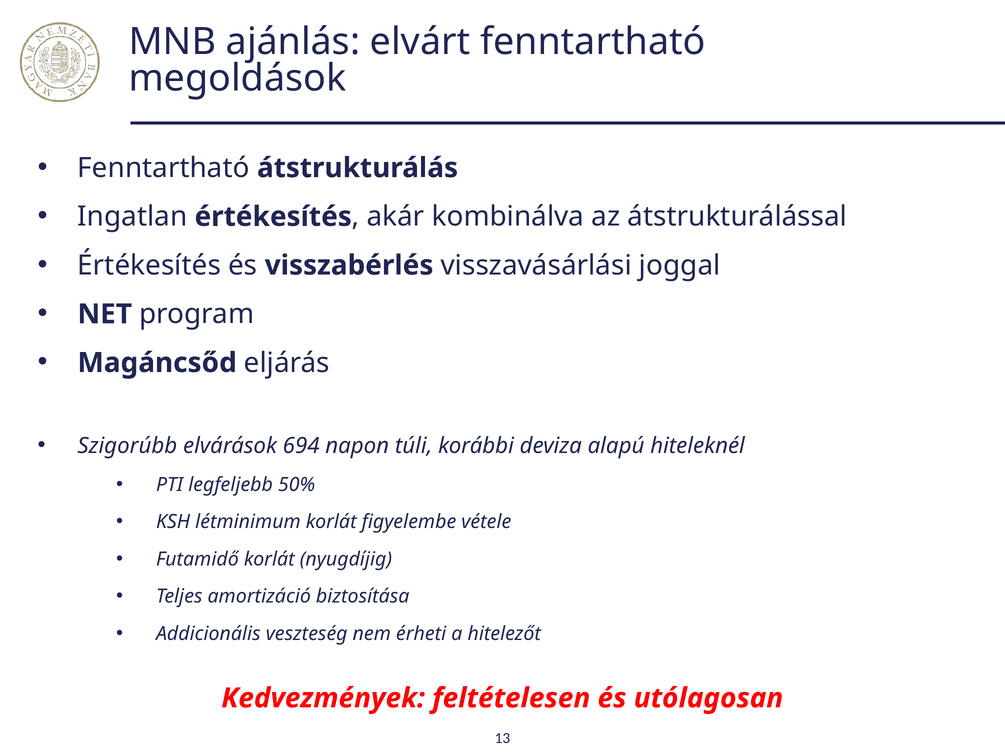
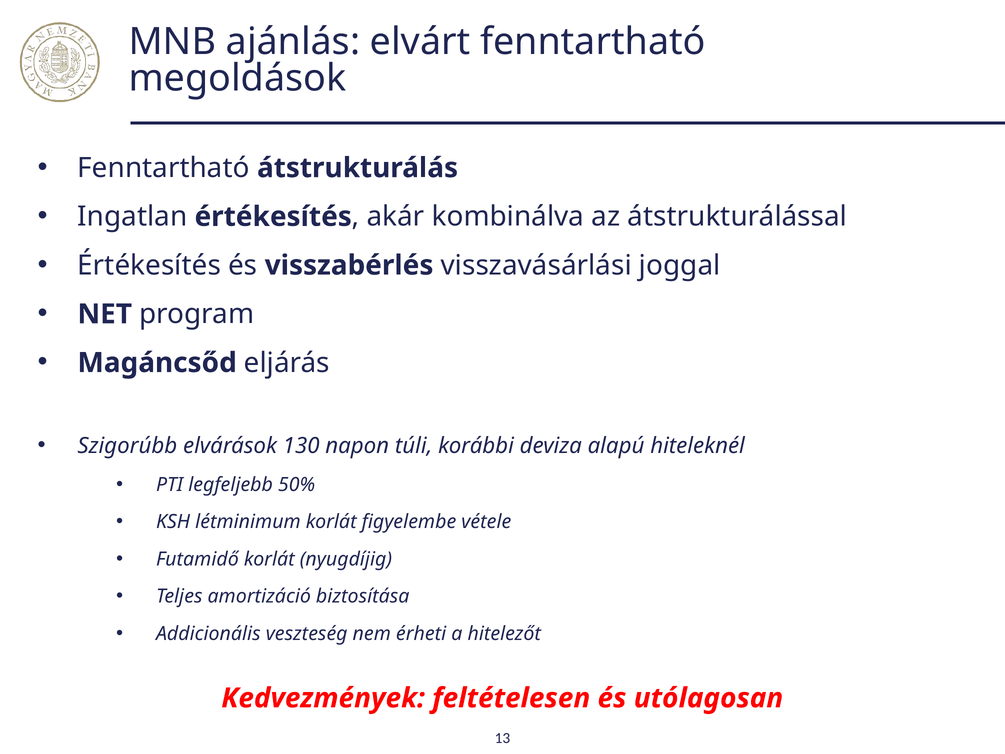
694: 694 -> 130 (301, 446)
